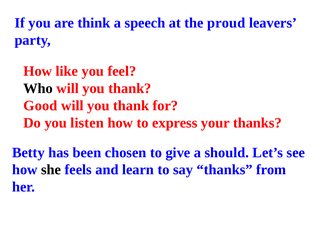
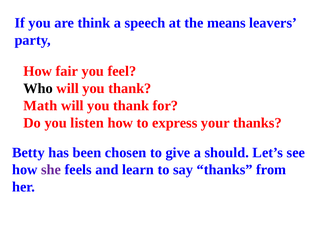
proud: proud -> means (226, 23)
like: like -> fair (67, 71)
Good: Good -> Math (40, 106)
she colour: black -> purple (51, 170)
